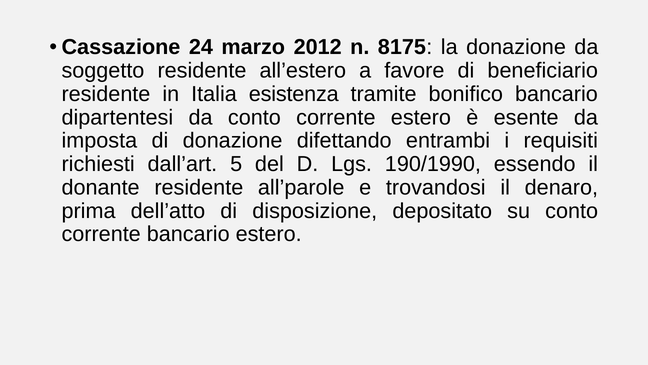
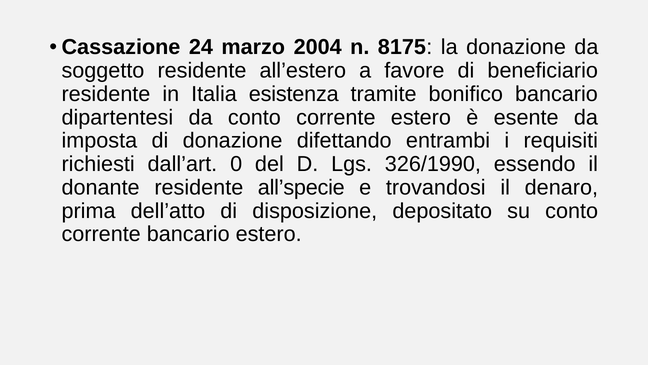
2012: 2012 -> 2004 (318, 47)
5: 5 -> 0 (236, 164)
190/1990: 190/1990 -> 326/1990 (433, 164)
all’parole: all’parole -> all’specie (301, 187)
